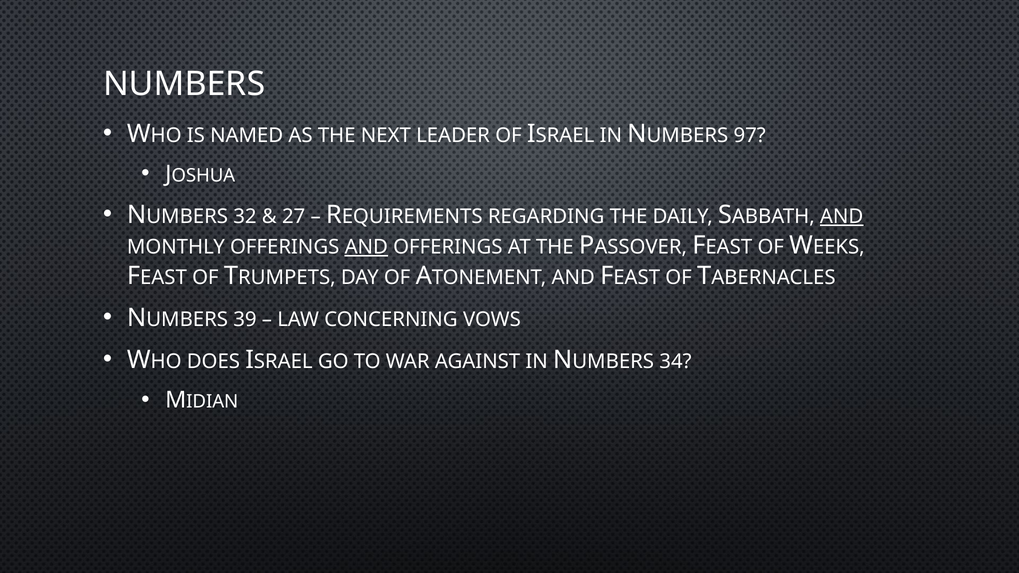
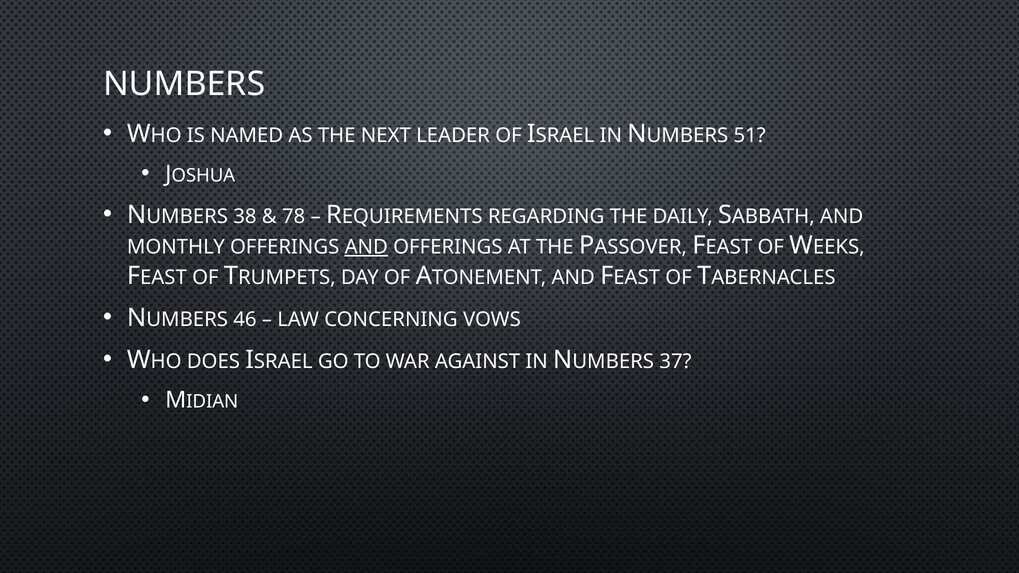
97: 97 -> 51 (750, 135)
32: 32 -> 38 (245, 216)
27: 27 -> 78 (294, 216)
AND underline: present -> none (842, 216)
39: 39 -> 46 (245, 320)
34: 34 -> 37 (675, 362)
